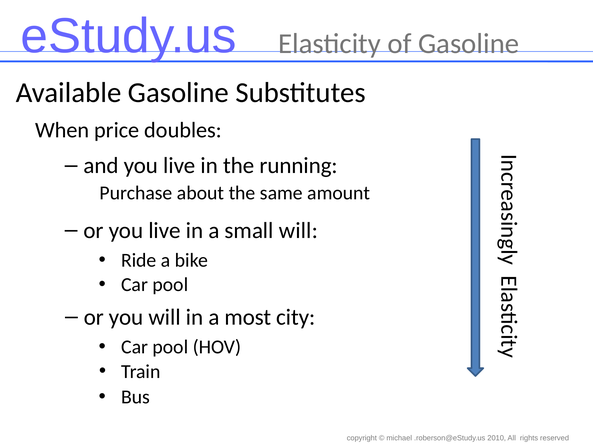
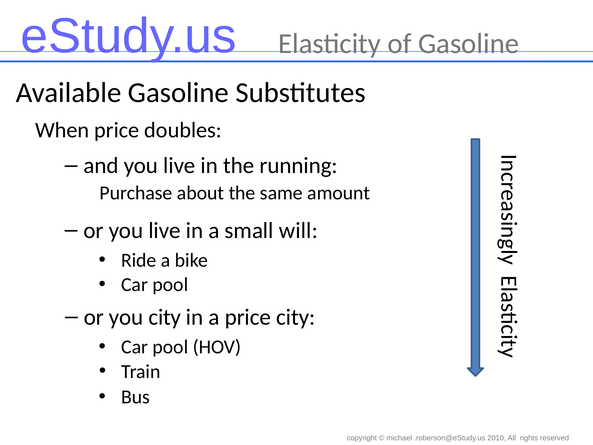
you will: will -> city (165, 317)
a most: most -> price (248, 317)
